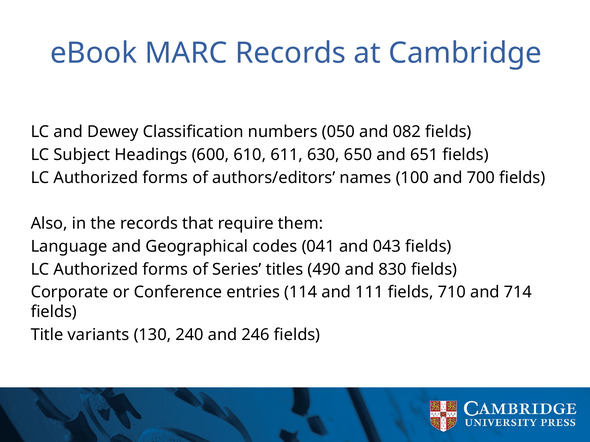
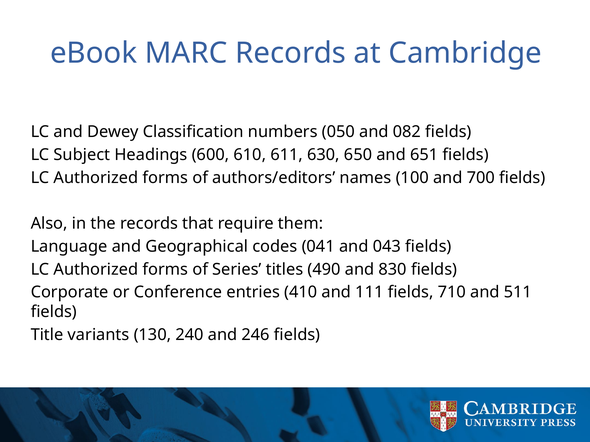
114: 114 -> 410 (301, 293)
714: 714 -> 511 (518, 293)
